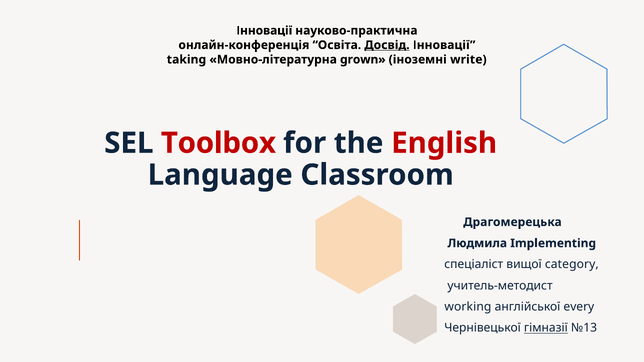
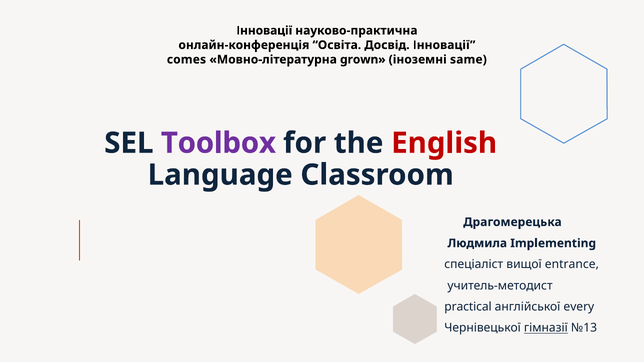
Досвід underline: present -> none (387, 45)
taking: taking -> comes (186, 60)
write: write -> same (468, 60)
Toolbox colour: red -> purple (218, 143)
category: category -> entrance (572, 265)
working: working -> practical (468, 307)
